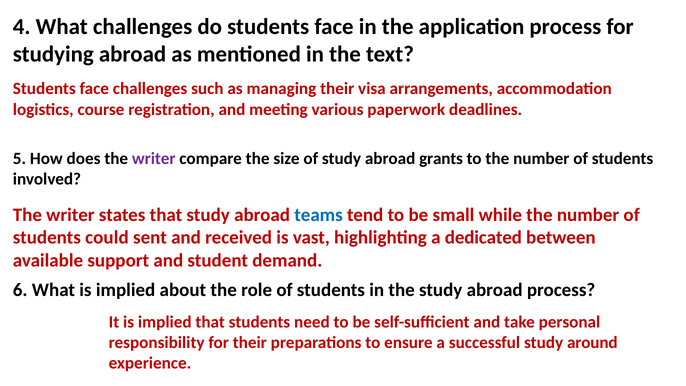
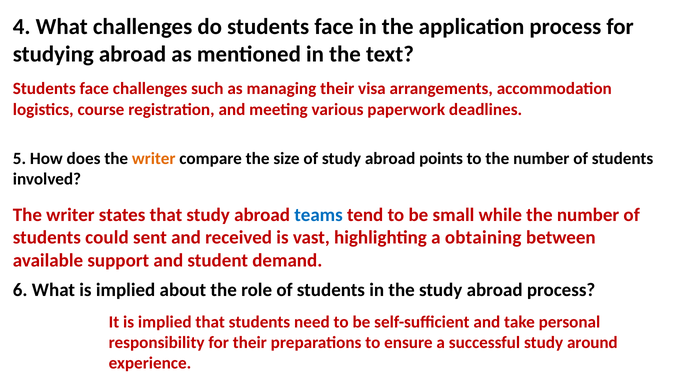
writer colour: purple -> orange (154, 158)
grants: grants -> points (441, 158)
dedicated: dedicated -> obtaining (483, 238)
